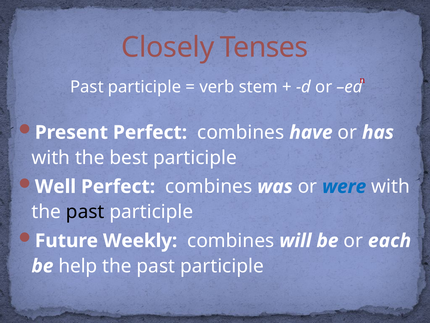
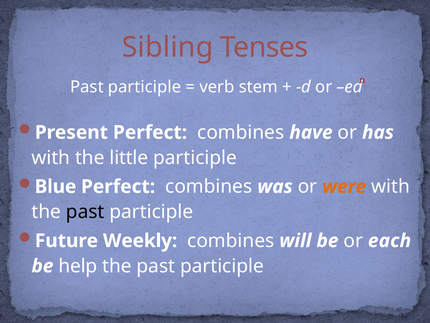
Closely: Closely -> Sibling (168, 47)
best: best -> little (129, 158)
Well: Well -> Blue (56, 186)
were colour: blue -> orange (344, 186)
